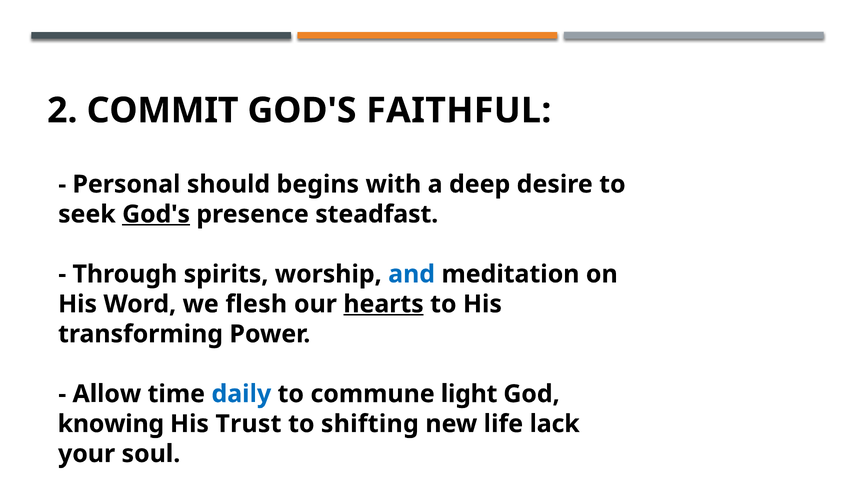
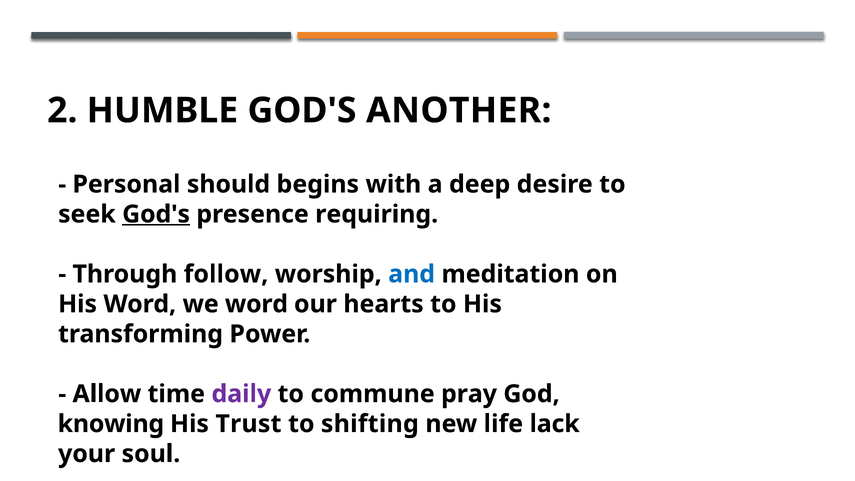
COMMIT: COMMIT -> HUMBLE (162, 110)
FAITHFUL: FAITHFUL -> ANOTHER (459, 110)
steadfast: steadfast -> requiring (377, 214)
spirits: spirits -> follow (226, 274)
we flesh: flesh -> word (256, 304)
hearts underline: present -> none (384, 304)
daily colour: blue -> purple (241, 394)
light: light -> pray (469, 394)
